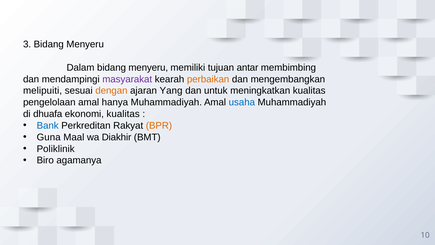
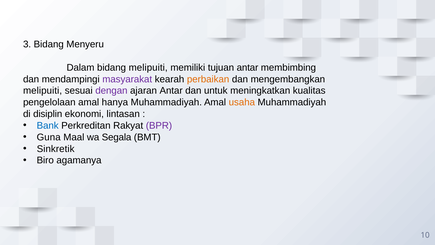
Dalam bidang menyeru: menyeru -> melipuiti (148, 67)
dengan colour: orange -> purple (111, 91)
ajaran Yang: Yang -> Antar (171, 91)
usaha colour: blue -> orange (242, 102)
dhuafa: dhuafa -> disiplin (48, 114)
ekonomi kualitas: kualitas -> lintasan (123, 114)
BPR colour: orange -> purple (159, 125)
Diakhir: Diakhir -> Segala (117, 137)
Poliklinik: Poliklinik -> Sinkretik (56, 149)
